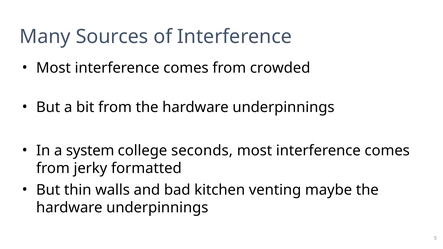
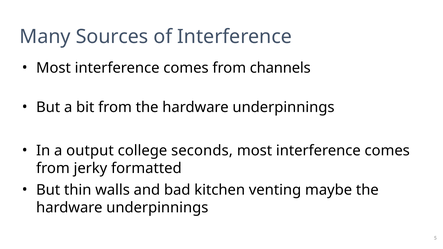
crowded: crowded -> channels (280, 68)
system: system -> output (90, 151)
